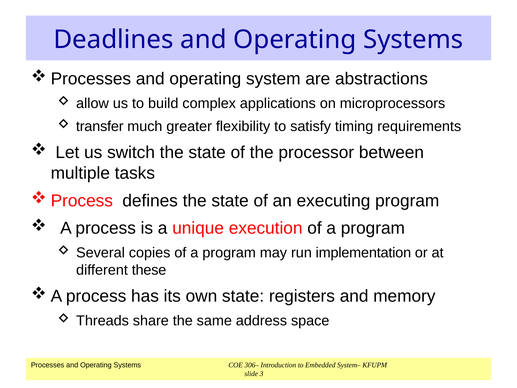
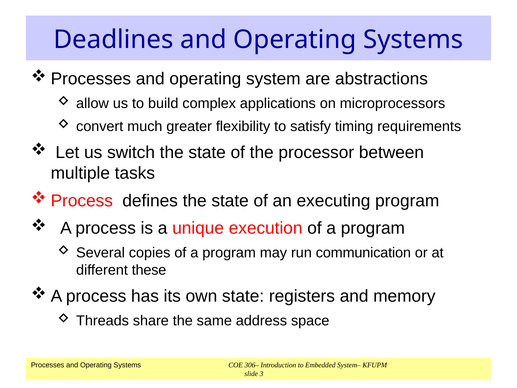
transfer: transfer -> convert (100, 126)
implementation: implementation -> communication (363, 253)
